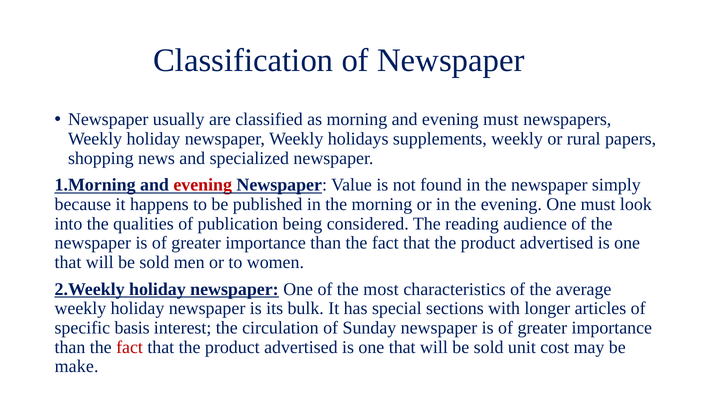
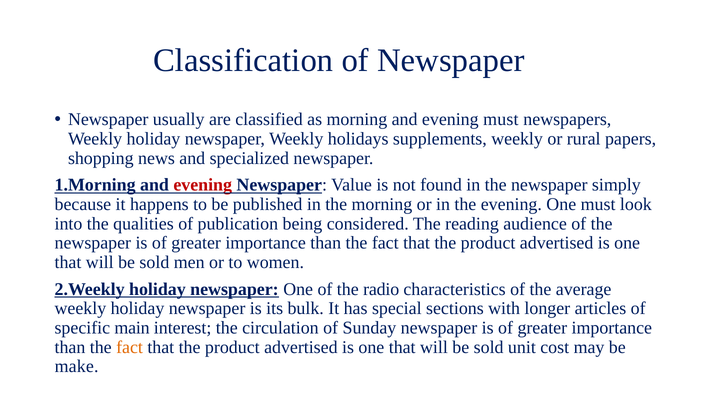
most: most -> radio (381, 289)
basis: basis -> main (132, 328)
fact colour: red -> orange (130, 347)
